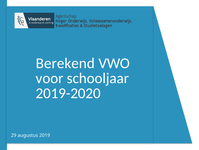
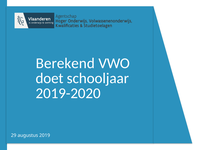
voor: voor -> doet (50, 78)
